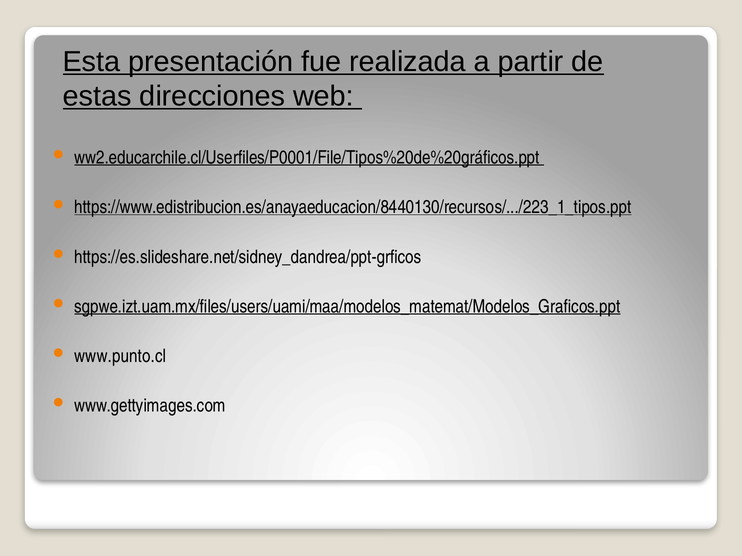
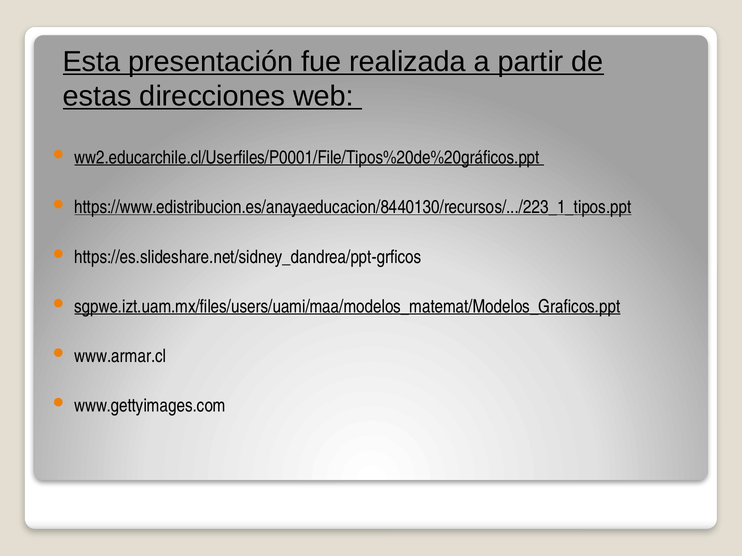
www.punto.cl: www.punto.cl -> www.armar.cl (120, 356)
